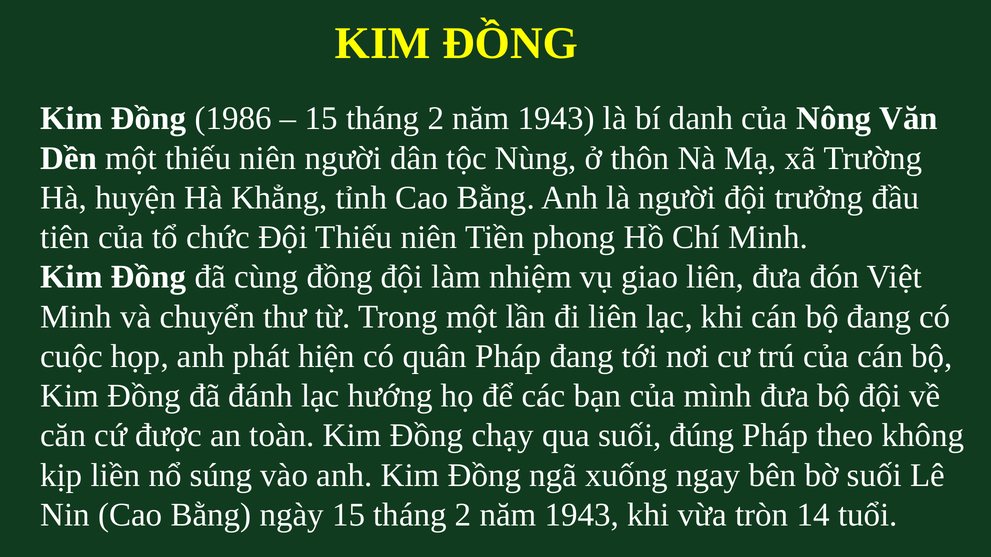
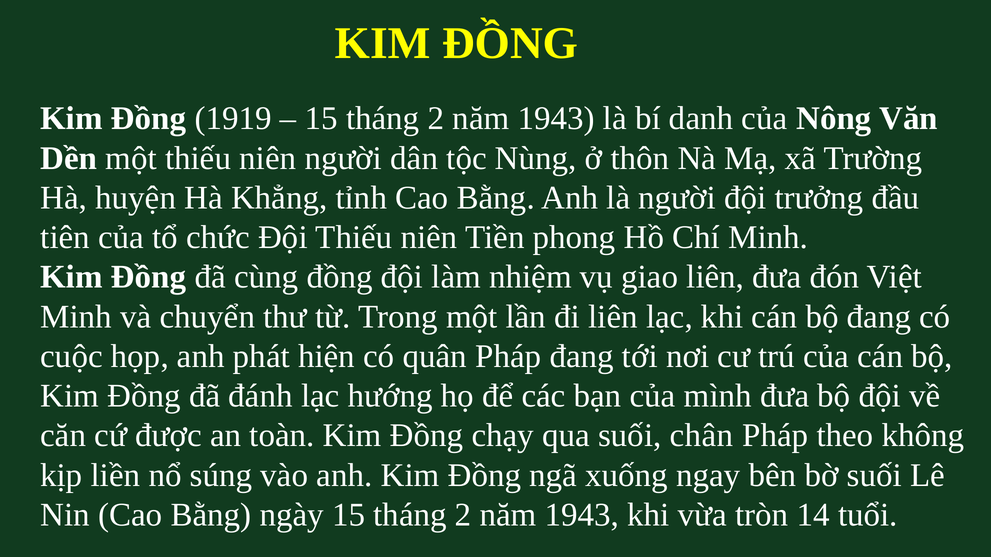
1986: 1986 -> 1919 (233, 119)
đúng: đúng -> chân (702, 436)
